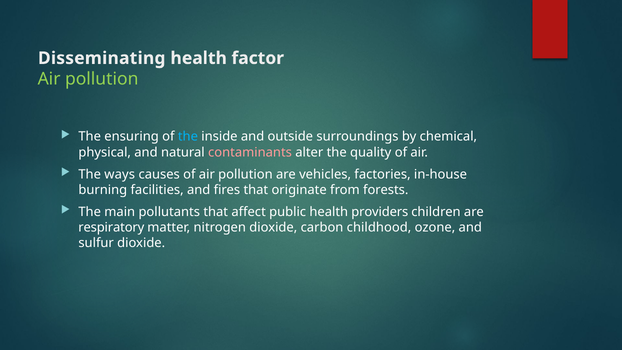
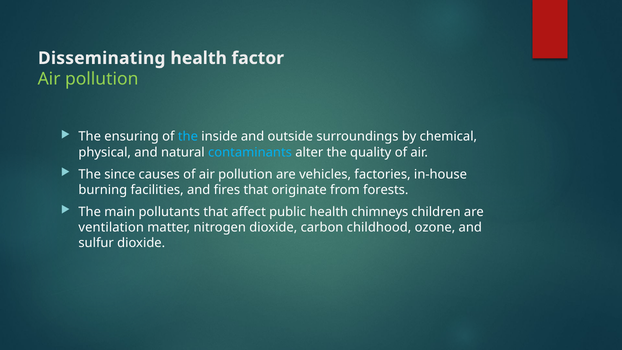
contaminants colour: pink -> light blue (250, 152)
ways: ways -> since (120, 174)
providers: providers -> chimneys (380, 212)
respiratory: respiratory -> ventilation (111, 227)
